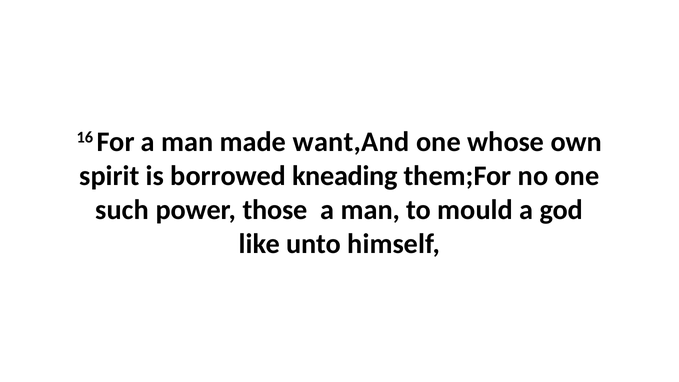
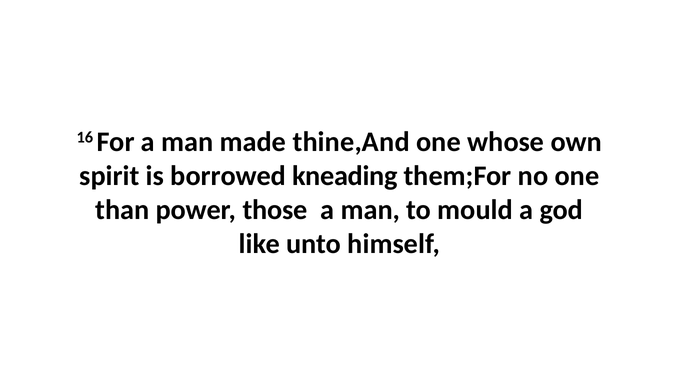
want,And: want,And -> thine,And (351, 142)
such: such -> than (122, 210)
